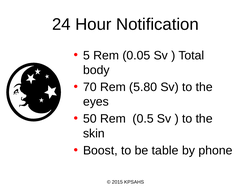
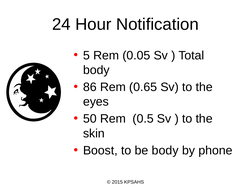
70: 70 -> 86 (90, 87)
5.80: 5.80 -> 0.65 (143, 87)
be table: table -> body (165, 151)
